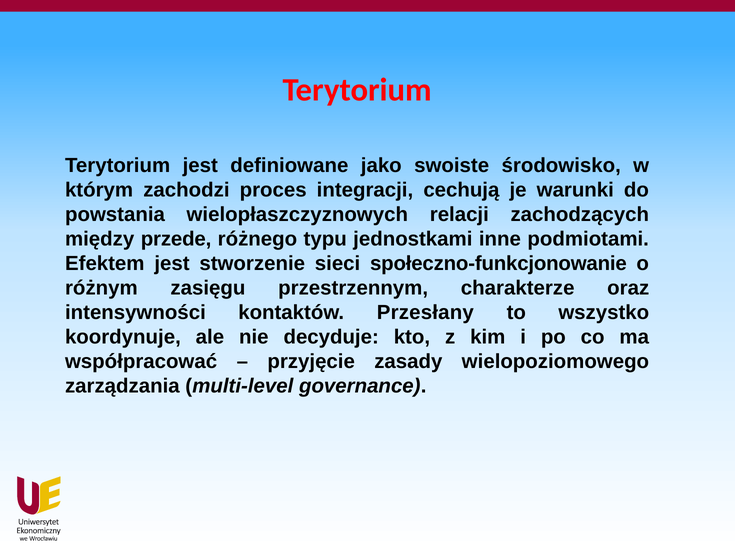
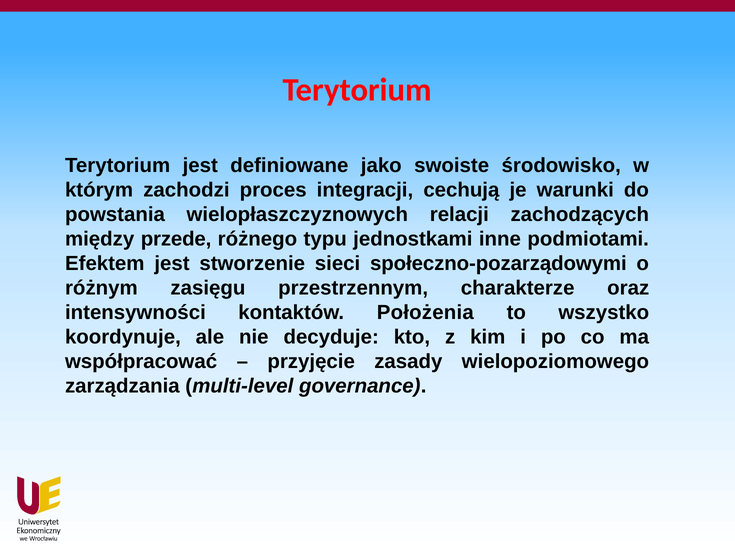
społeczno-funkcjonowanie: społeczno-funkcjonowanie -> społeczno-pozarządowymi (498, 264)
Przesłany: Przesłany -> Położenia (425, 313)
